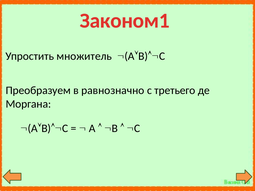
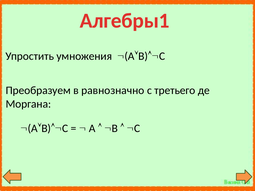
Законом1: Законом1 -> Алгебры1 (125, 21)
множитель: множитель -> умножения (84, 56)
